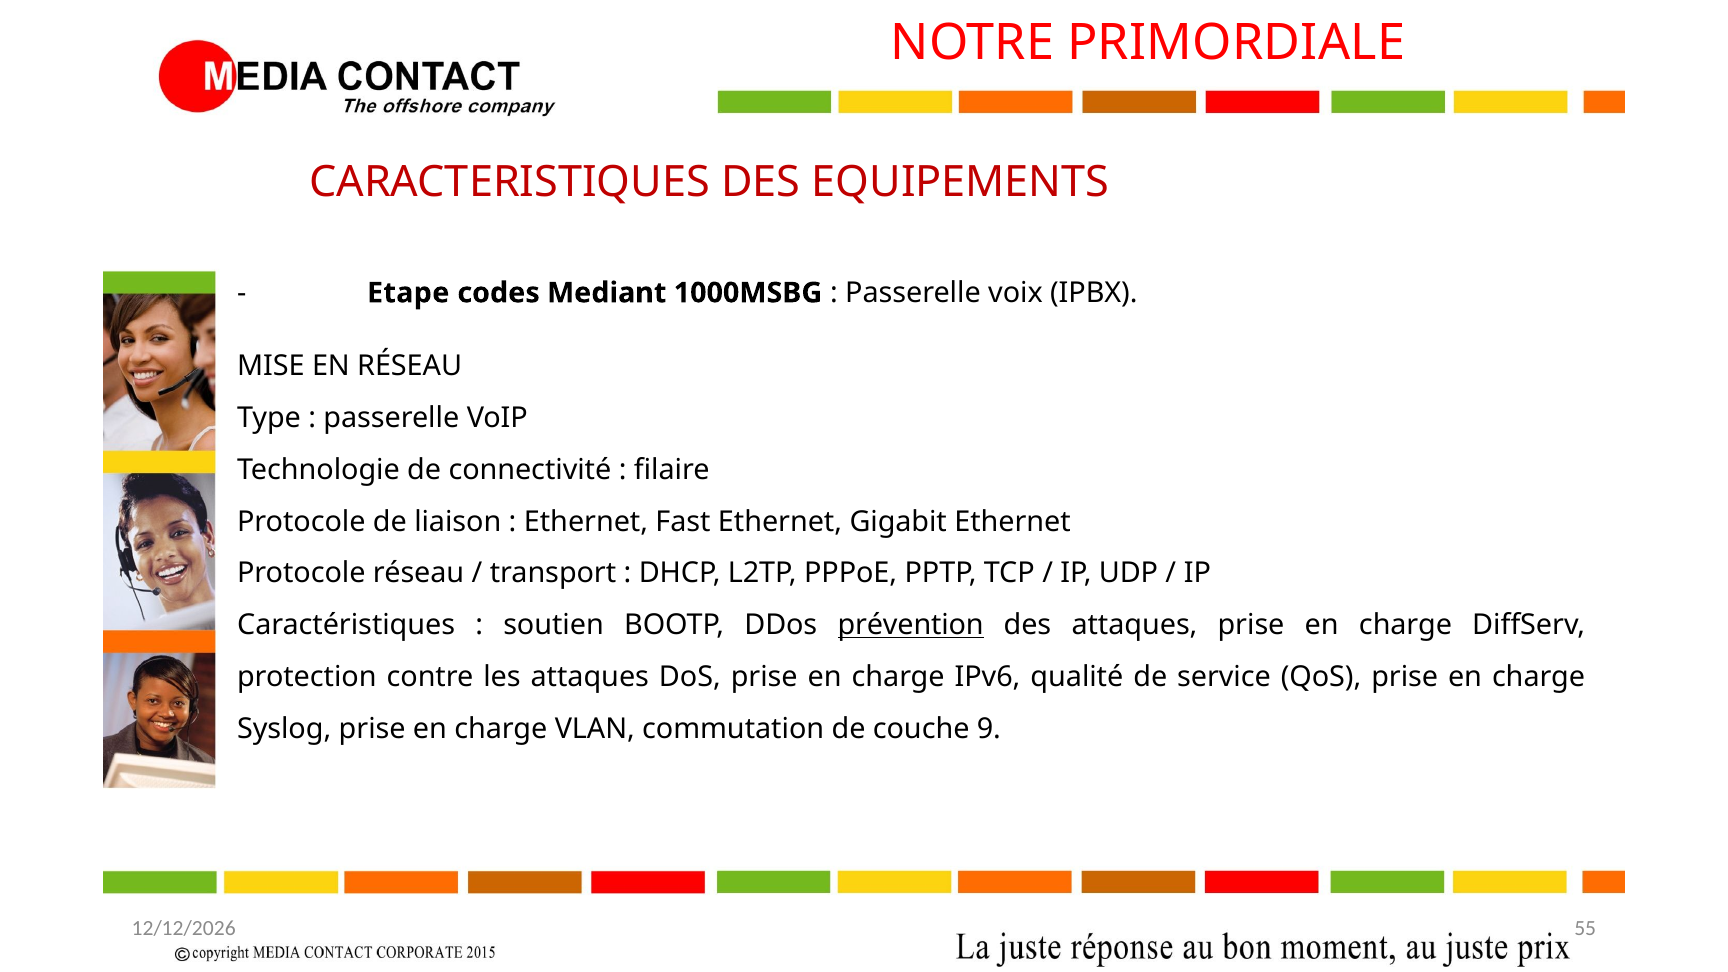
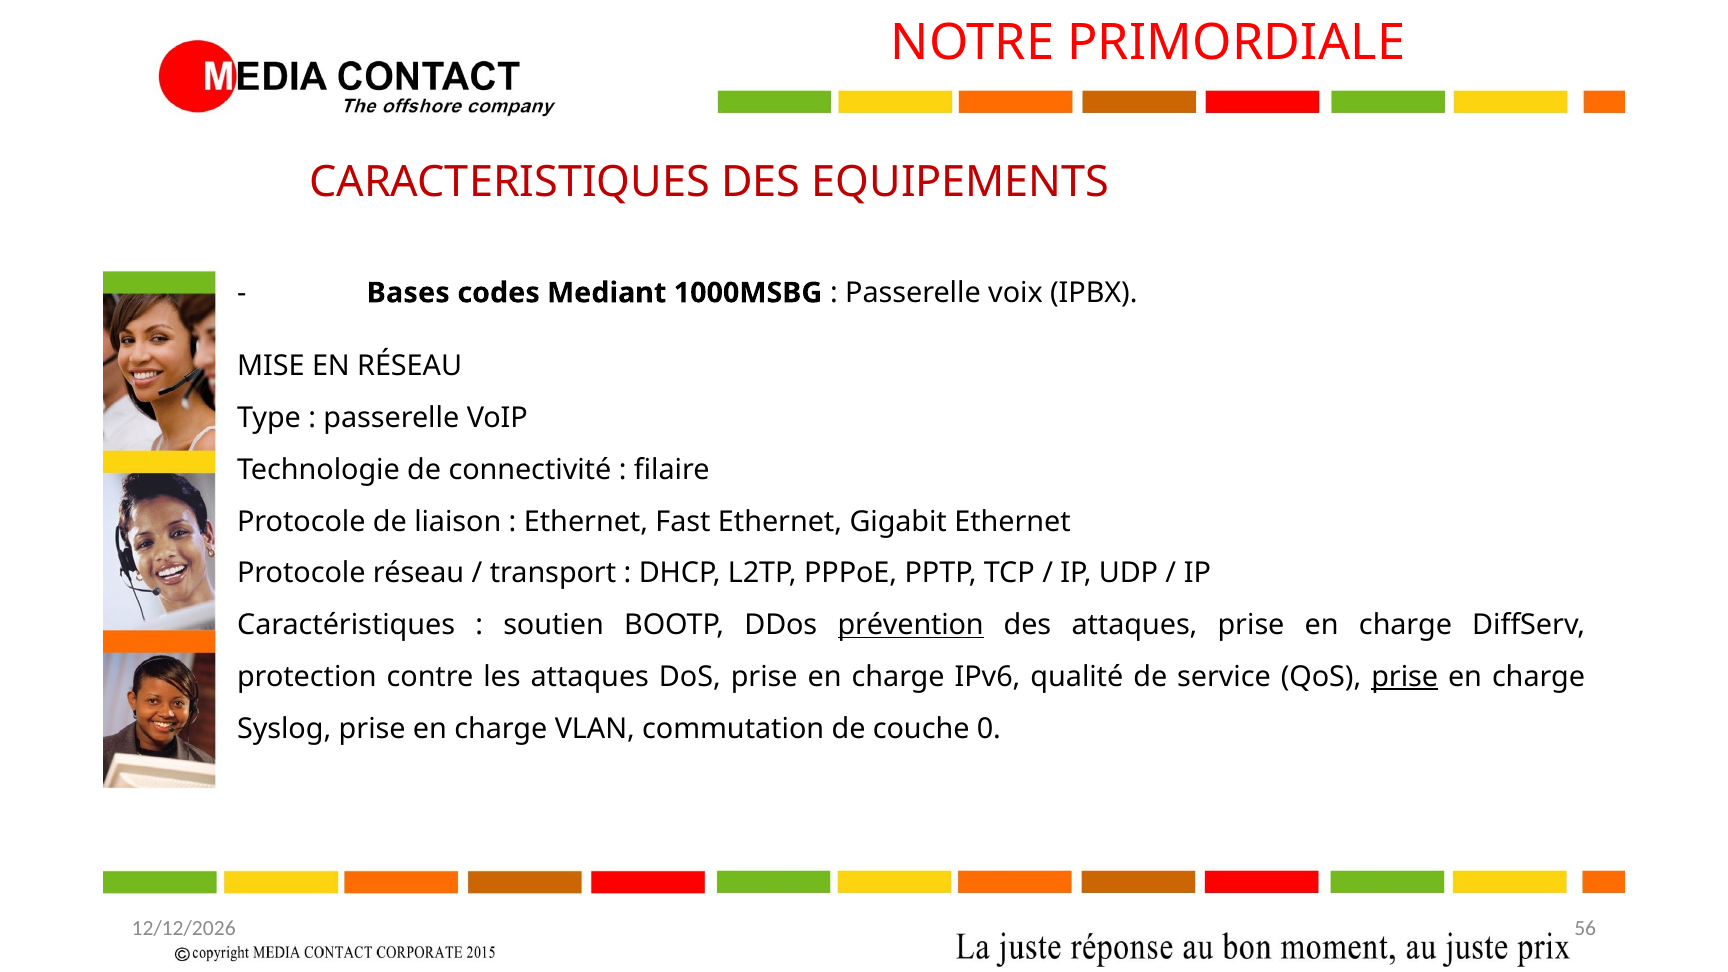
Etape: Etape -> Bases (408, 293)
prise underline: none -> present (1405, 677)
9: 9 -> 0 (989, 729)
55: 55 -> 56 (1585, 928)
